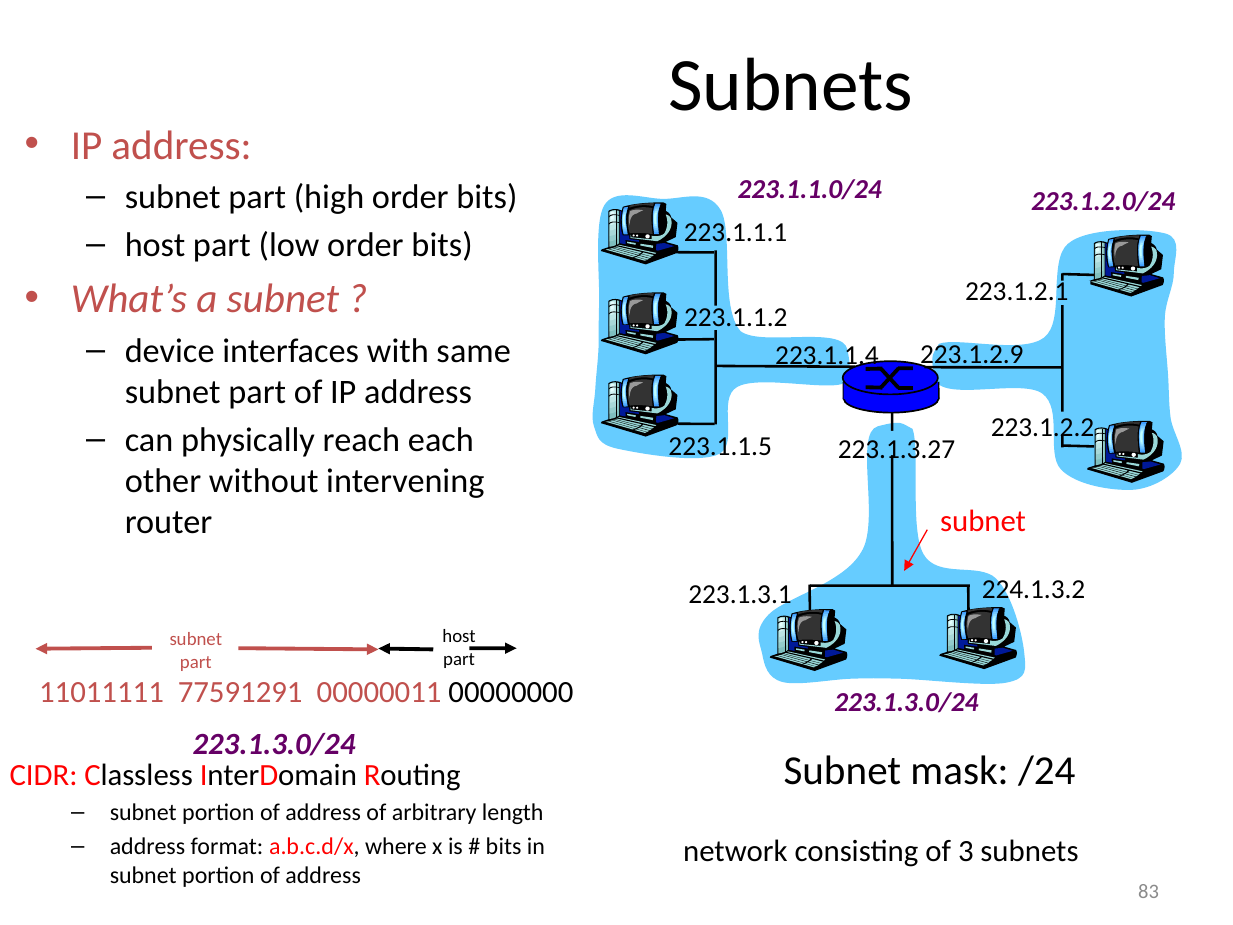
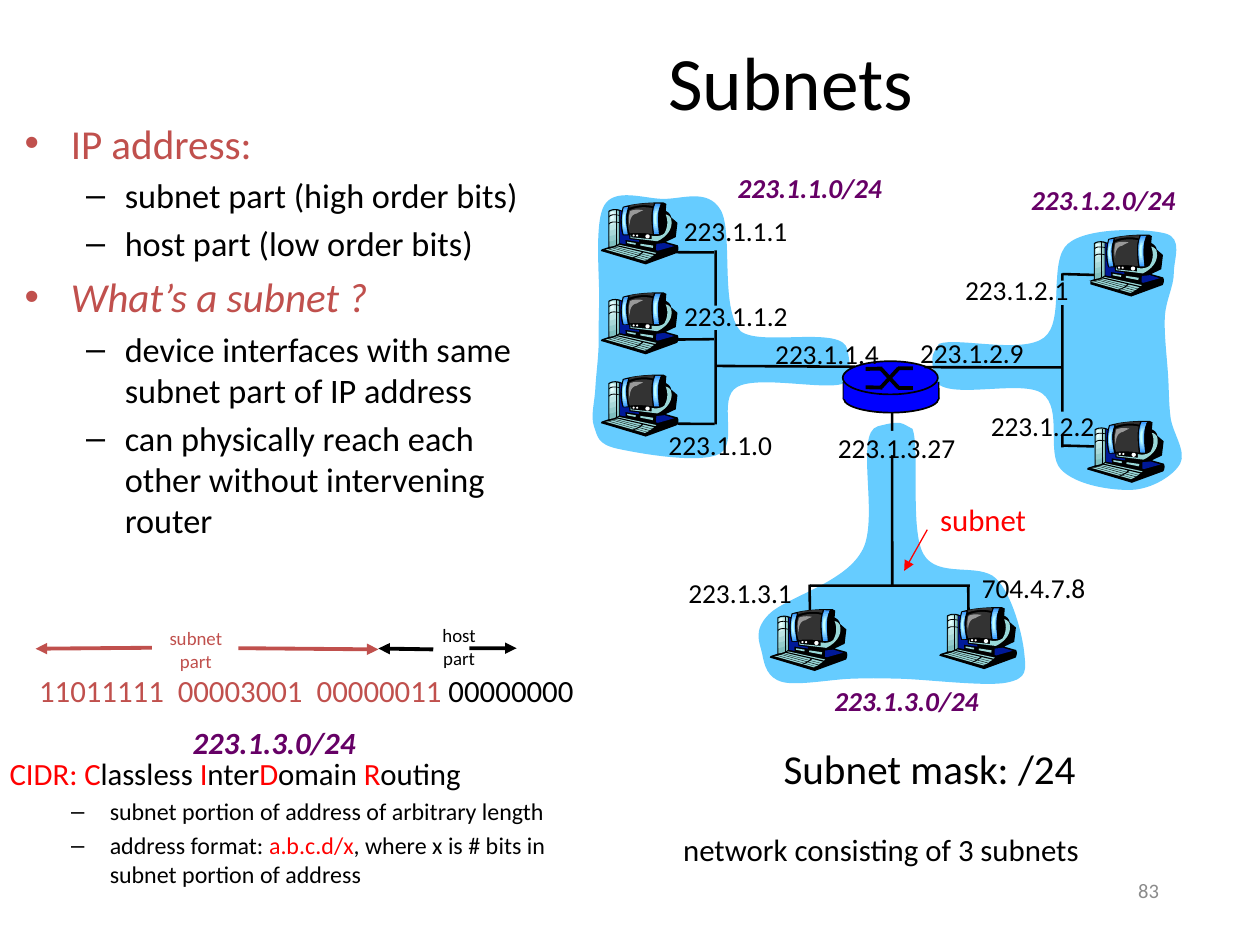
223.1.1.5: 223.1.1.5 -> 223.1.1.0 (720, 446)
224.1.3.2: 224.1.3.2 -> 704.4.7.8 (1034, 589)
77591291: 77591291 -> 00003001 (240, 692)
